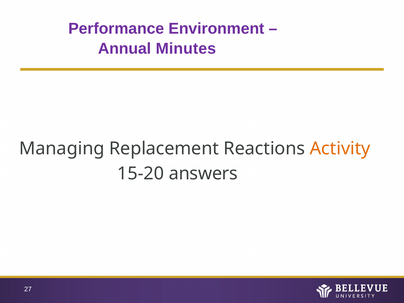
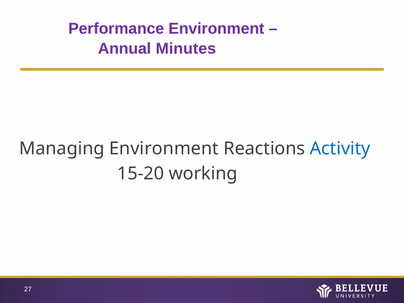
Managing Replacement: Replacement -> Environment (164, 149)
Activity colour: orange -> blue (340, 149)
answers: answers -> working (203, 174)
